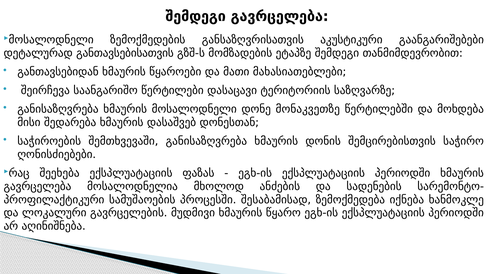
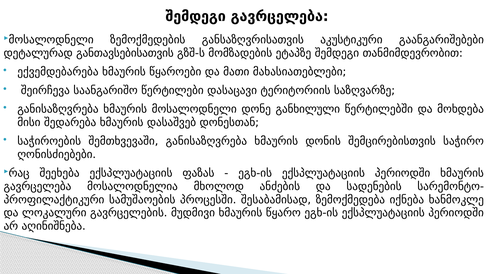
განთავსებიდან: განთავსებიდან -> ექვემდებარება (58, 72)
მონაკვეთზე: მონაკვეთზე -> განხილული (308, 109)
